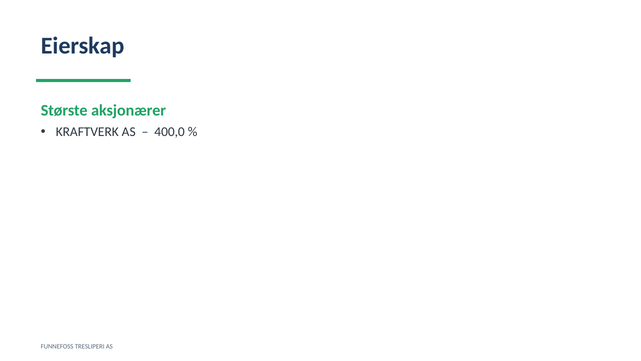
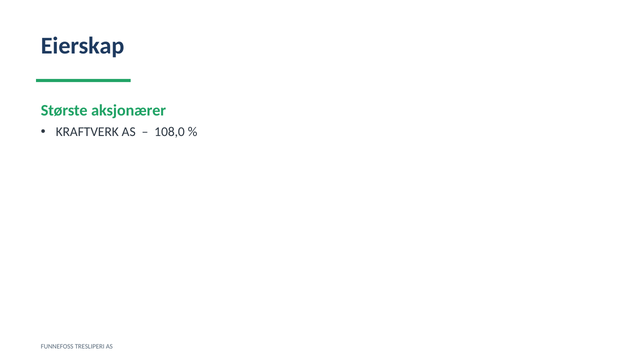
400,0: 400,0 -> 108,0 (170, 132)
